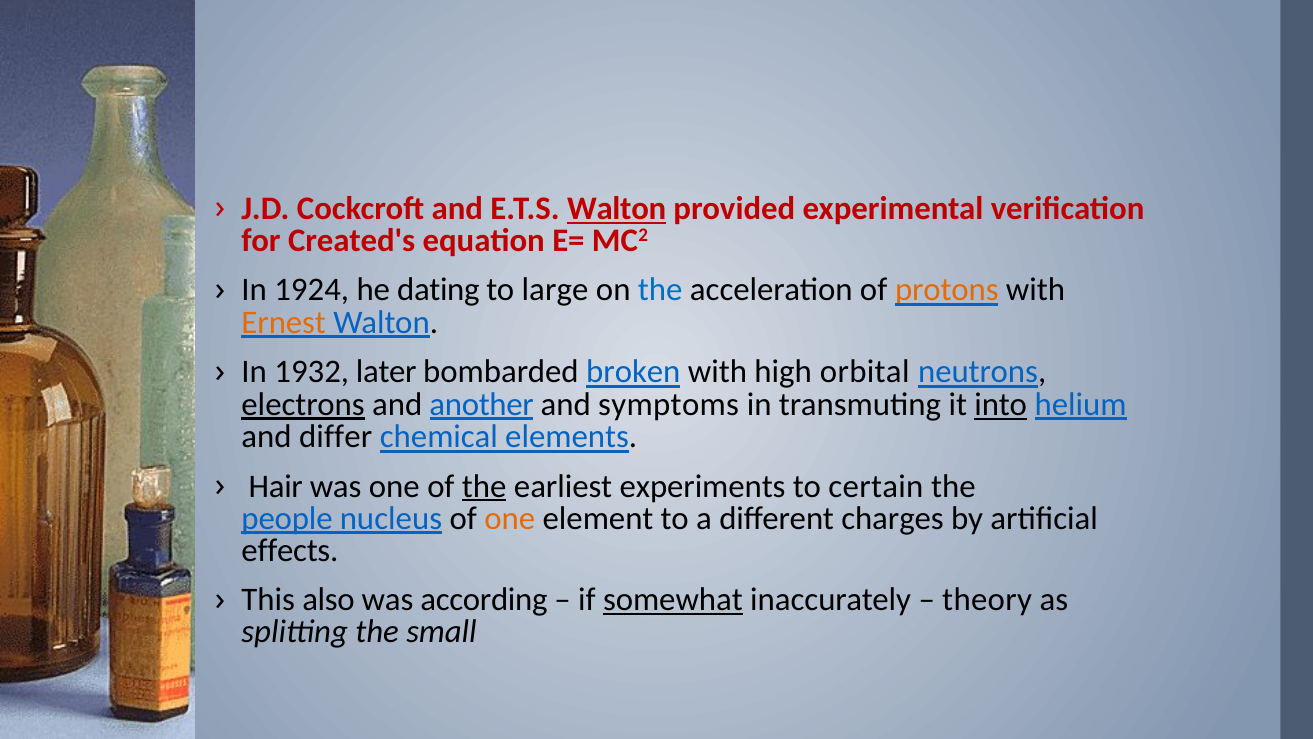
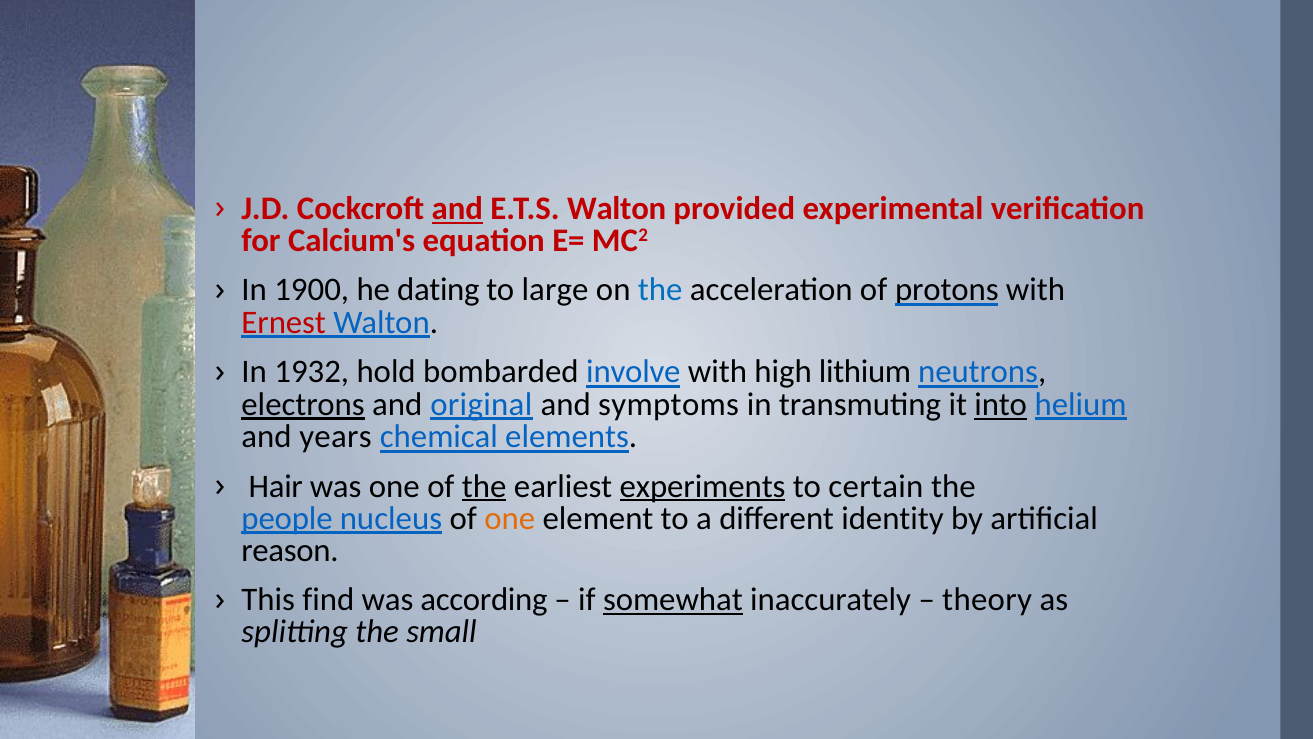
and underline: none -> present (457, 208)
Walton underline: present -> none (617, 208)
Created's: Created's -> Calcium's (352, 240)
1924: 1924 -> 1900 (312, 290)
protons colour: orange -> black (947, 290)
Ernest colour: orange -> red (284, 322)
later: later -> hold (386, 372)
broken: broken -> involve (633, 372)
orbital: orbital -> lithium (865, 372)
another: another -> original (481, 404)
differ: differ -> years (336, 437)
experiments underline: none -> present (703, 486)
charges: charges -> identity (892, 519)
effects: effects -> reason (290, 551)
also: also -> find (328, 600)
